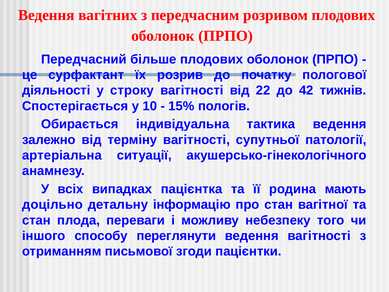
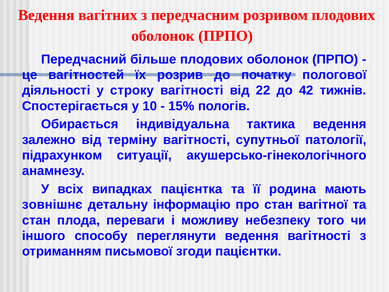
сурфактант: сурфактант -> вагітностей (86, 75)
артеріальна: артеріальна -> підрахунком (62, 155)
доцільно: доцільно -> зовнішнє (52, 204)
